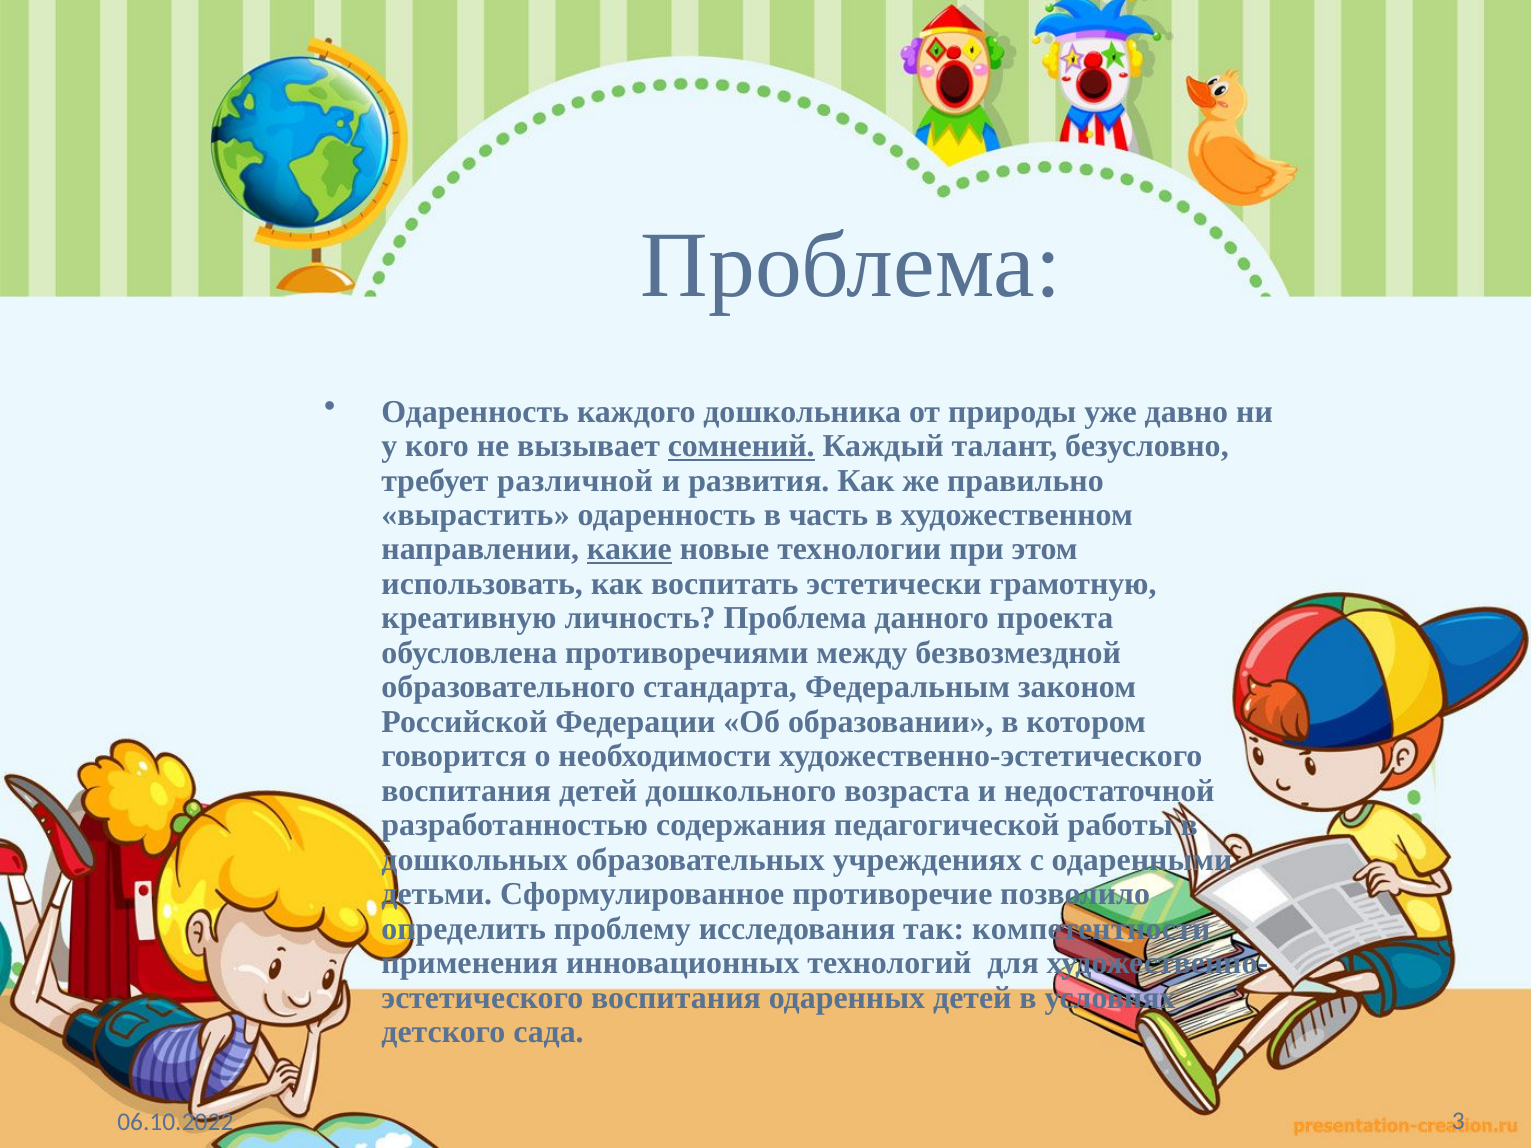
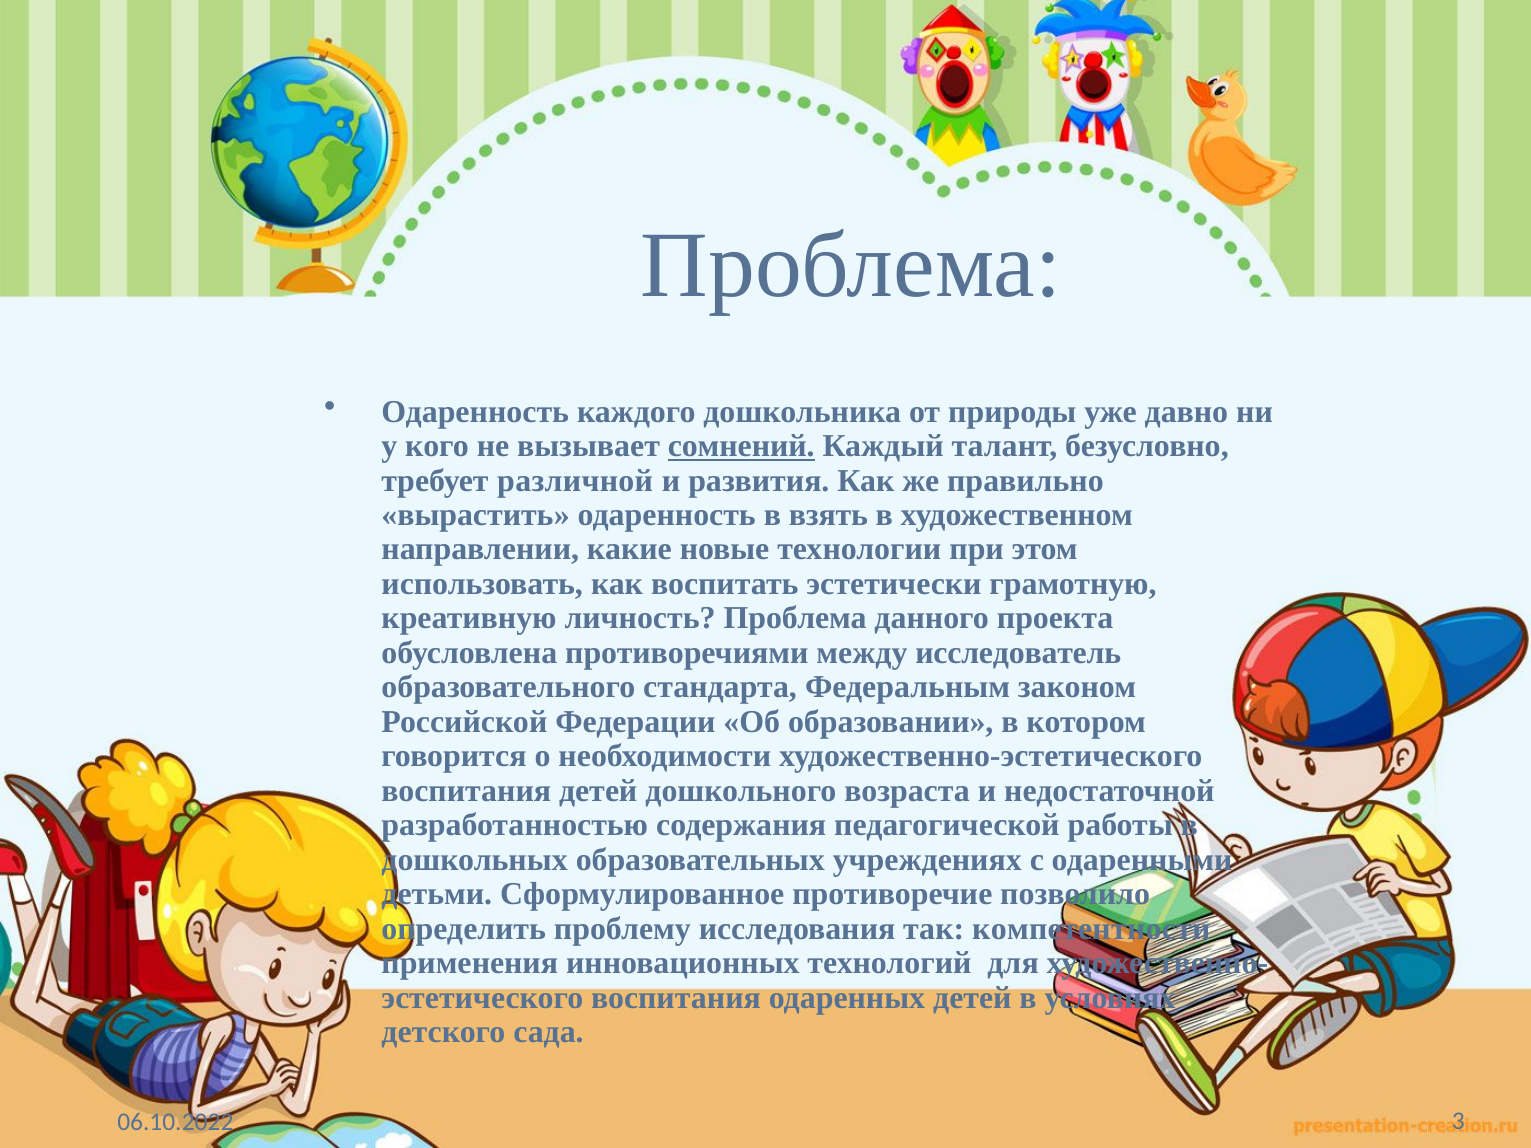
часть: часть -> взять (828, 515)
какие underline: present -> none (629, 550)
безвозмездной: безвозмездной -> исследователь (1018, 653)
